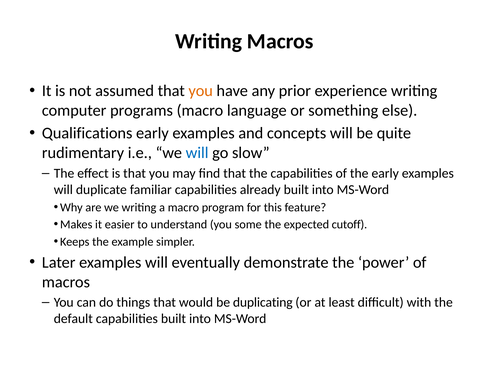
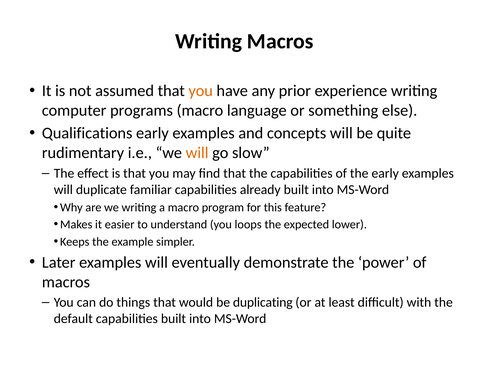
will colour: blue -> orange (197, 153)
some: some -> loops (248, 224)
cutoff: cutoff -> lower (349, 224)
